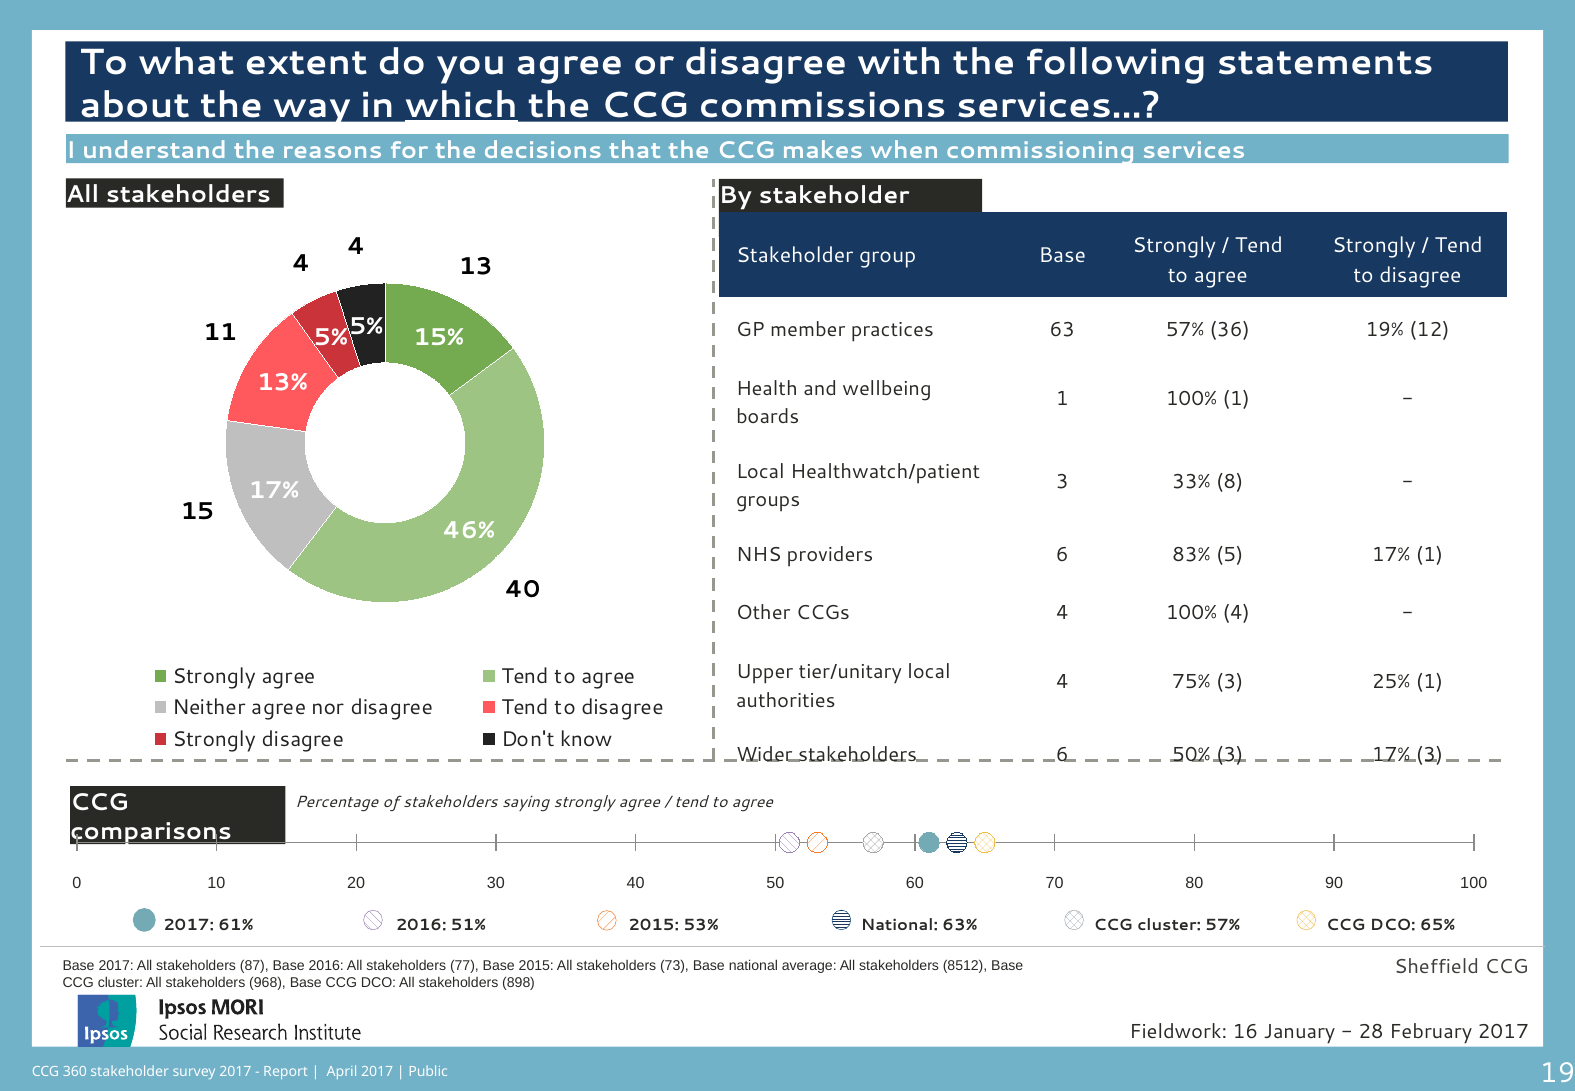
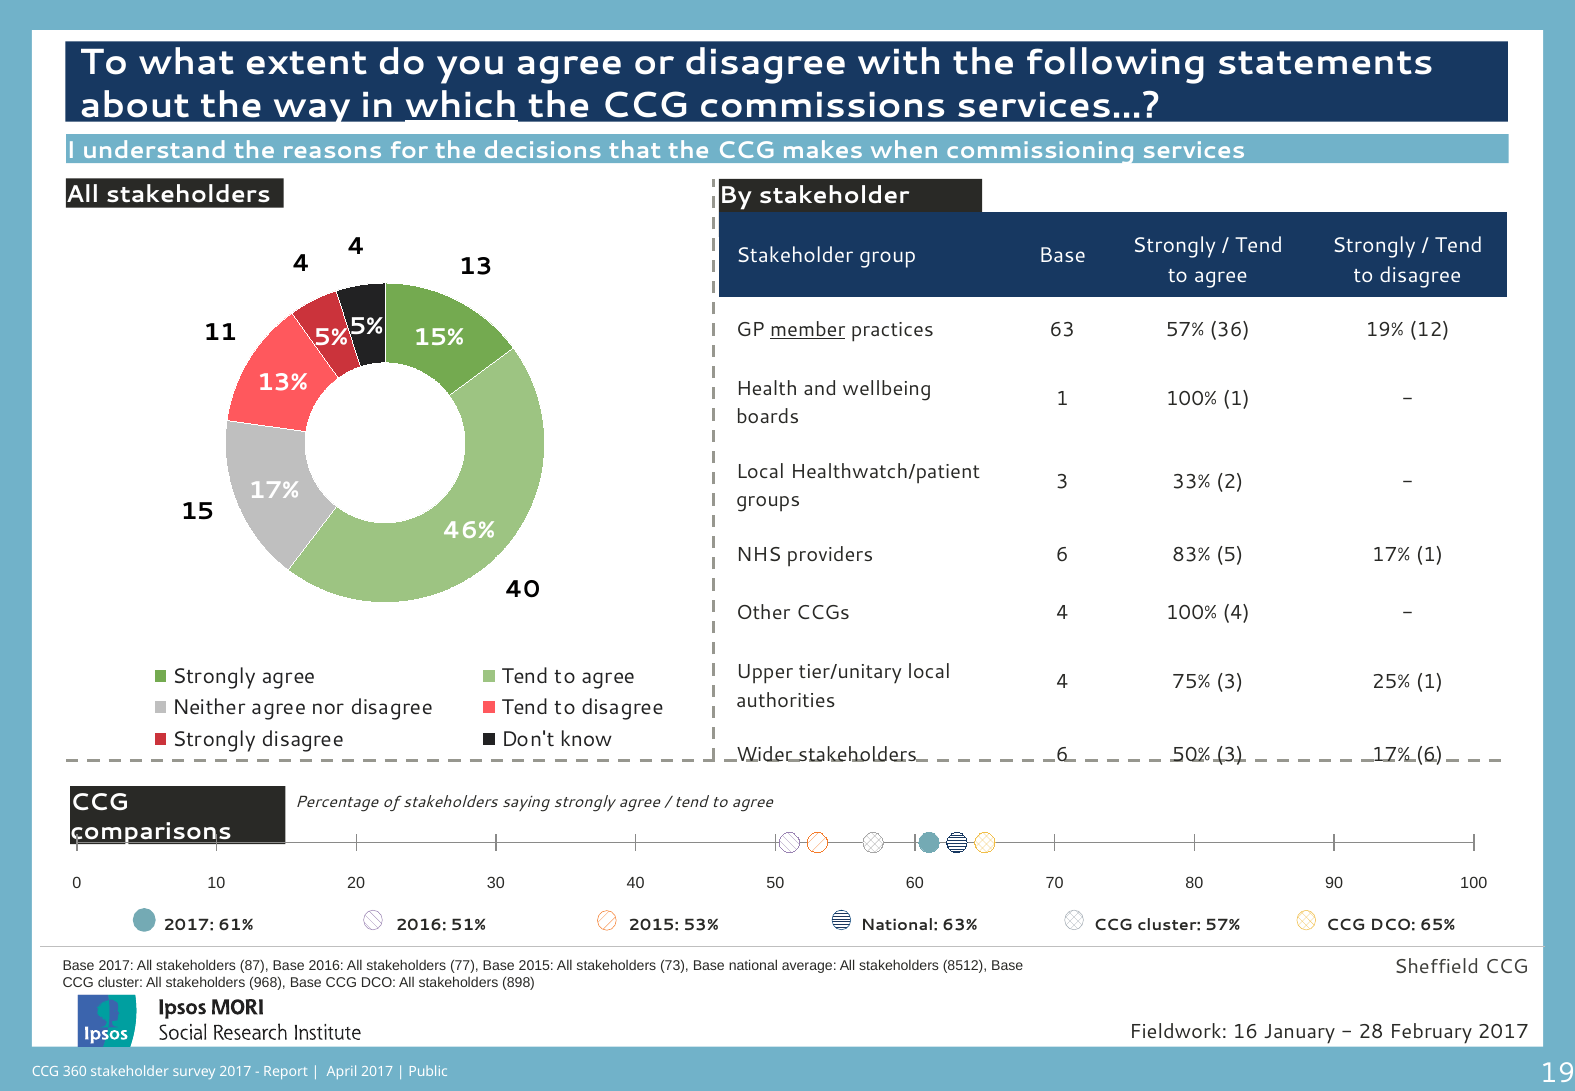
member underline: none -> present (808, 330)
8: 8 -> 2 (1230, 481)
17% 3: 3 -> 6 (1430, 755)
